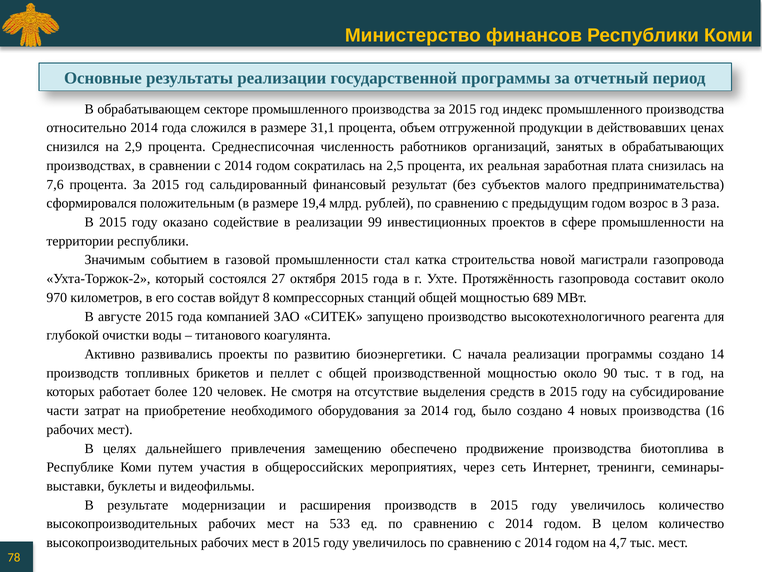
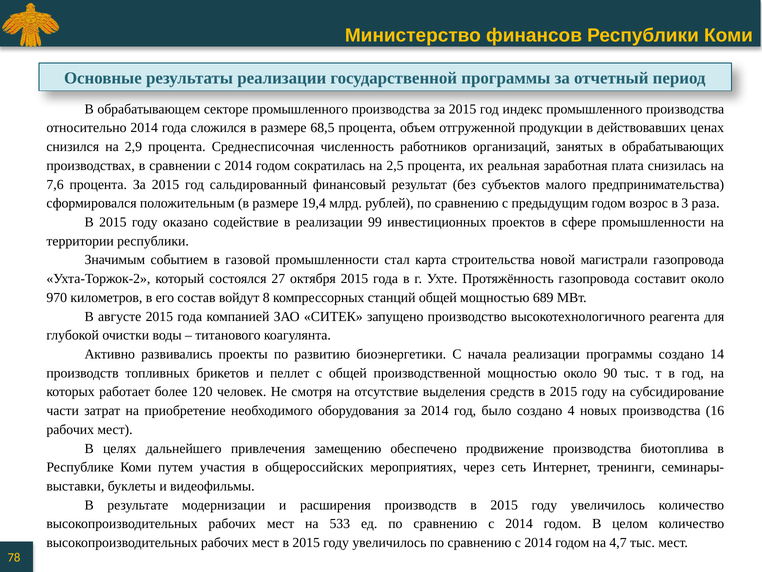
31,1: 31,1 -> 68,5 (323, 128)
катка: катка -> карта (431, 260)
